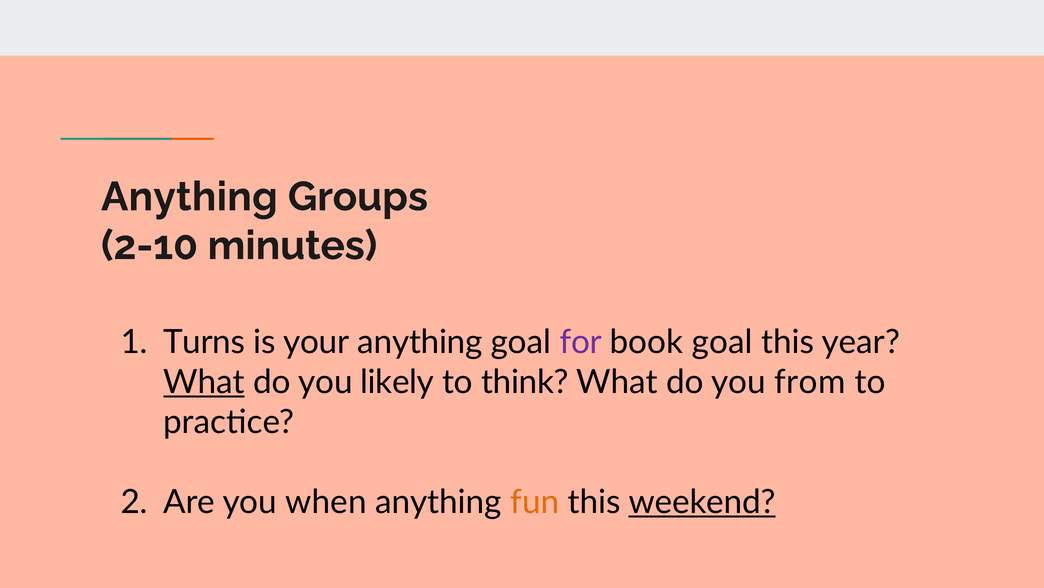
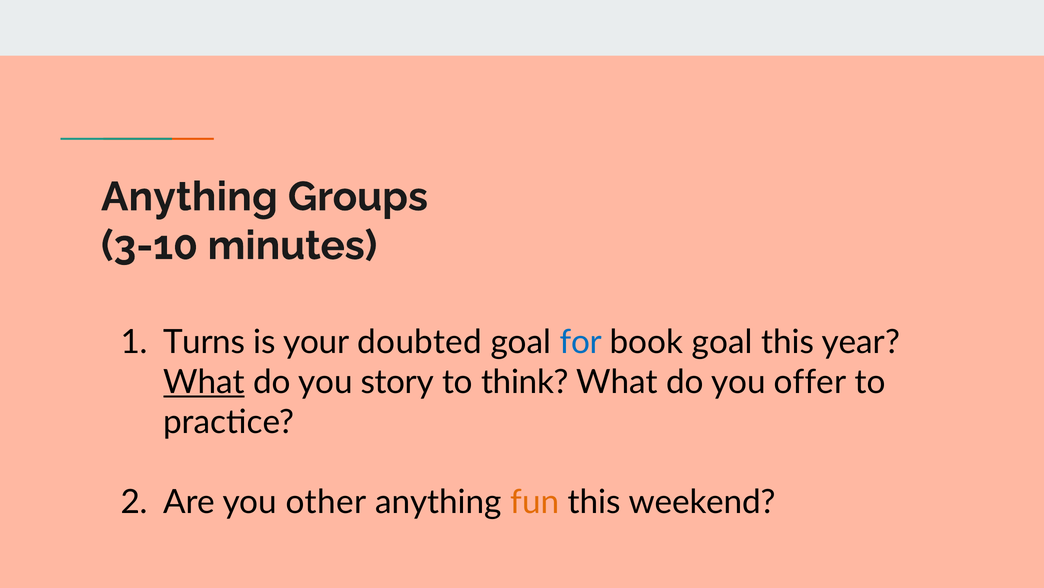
2-10: 2-10 -> 3-10 (150, 245)
your anything: anything -> doubted (420, 342)
for colour: purple -> blue (581, 342)
likely: likely -> story (397, 382)
from: from -> offer (810, 382)
when: when -> other (326, 502)
weekend underline: present -> none (702, 502)
